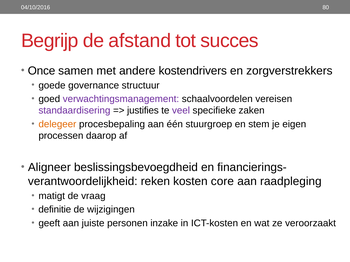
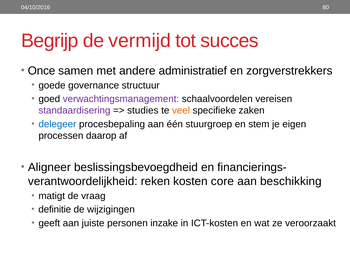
afstand: afstand -> vermijd (140, 41)
kostendrivers: kostendrivers -> administratief (193, 71)
justifies: justifies -> studies (143, 111)
veel colour: purple -> orange (181, 111)
delegeer colour: orange -> blue (57, 124)
raadpleging: raadpleging -> beschikking (291, 182)
